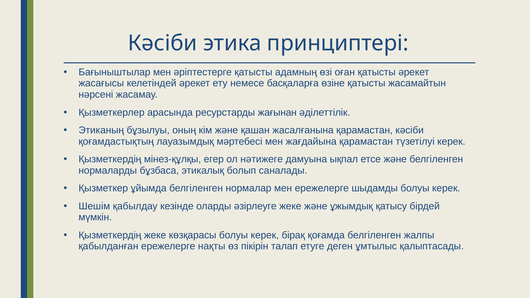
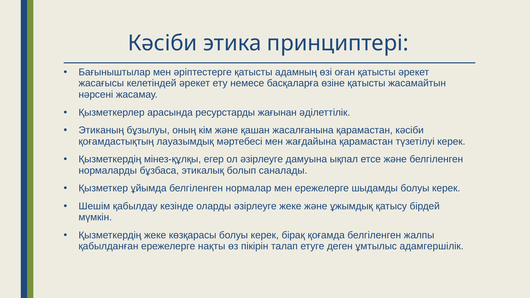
ол нәтижеге: нәтижеге -> әзірлеуге (262, 159)
қалыптасады: қалыптасады -> адамгершілік (432, 246)
